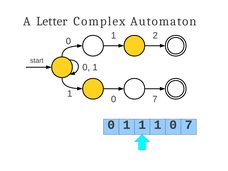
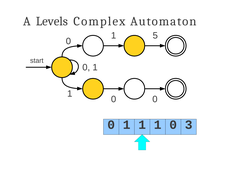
Letter: Letter -> Levels (52, 21)
2: 2 -> 5 (155, 36)
7: 7 -> 0 (155, 99)
1 1 0 7: 7 -> 3 (189, 125)
